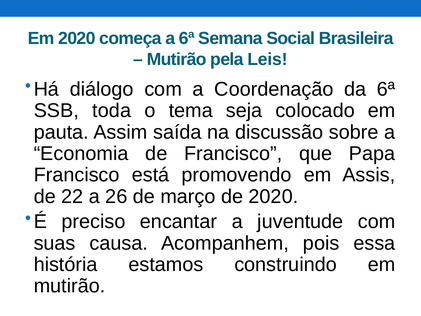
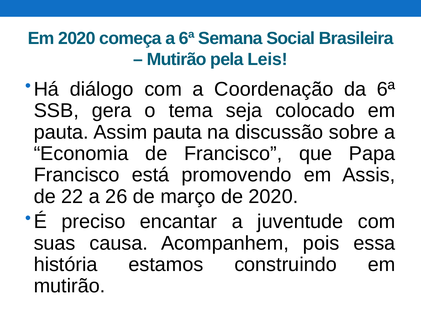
toda: toda -> gera (112, 111)
Assim saída: saída -> pauta (177, 132)
